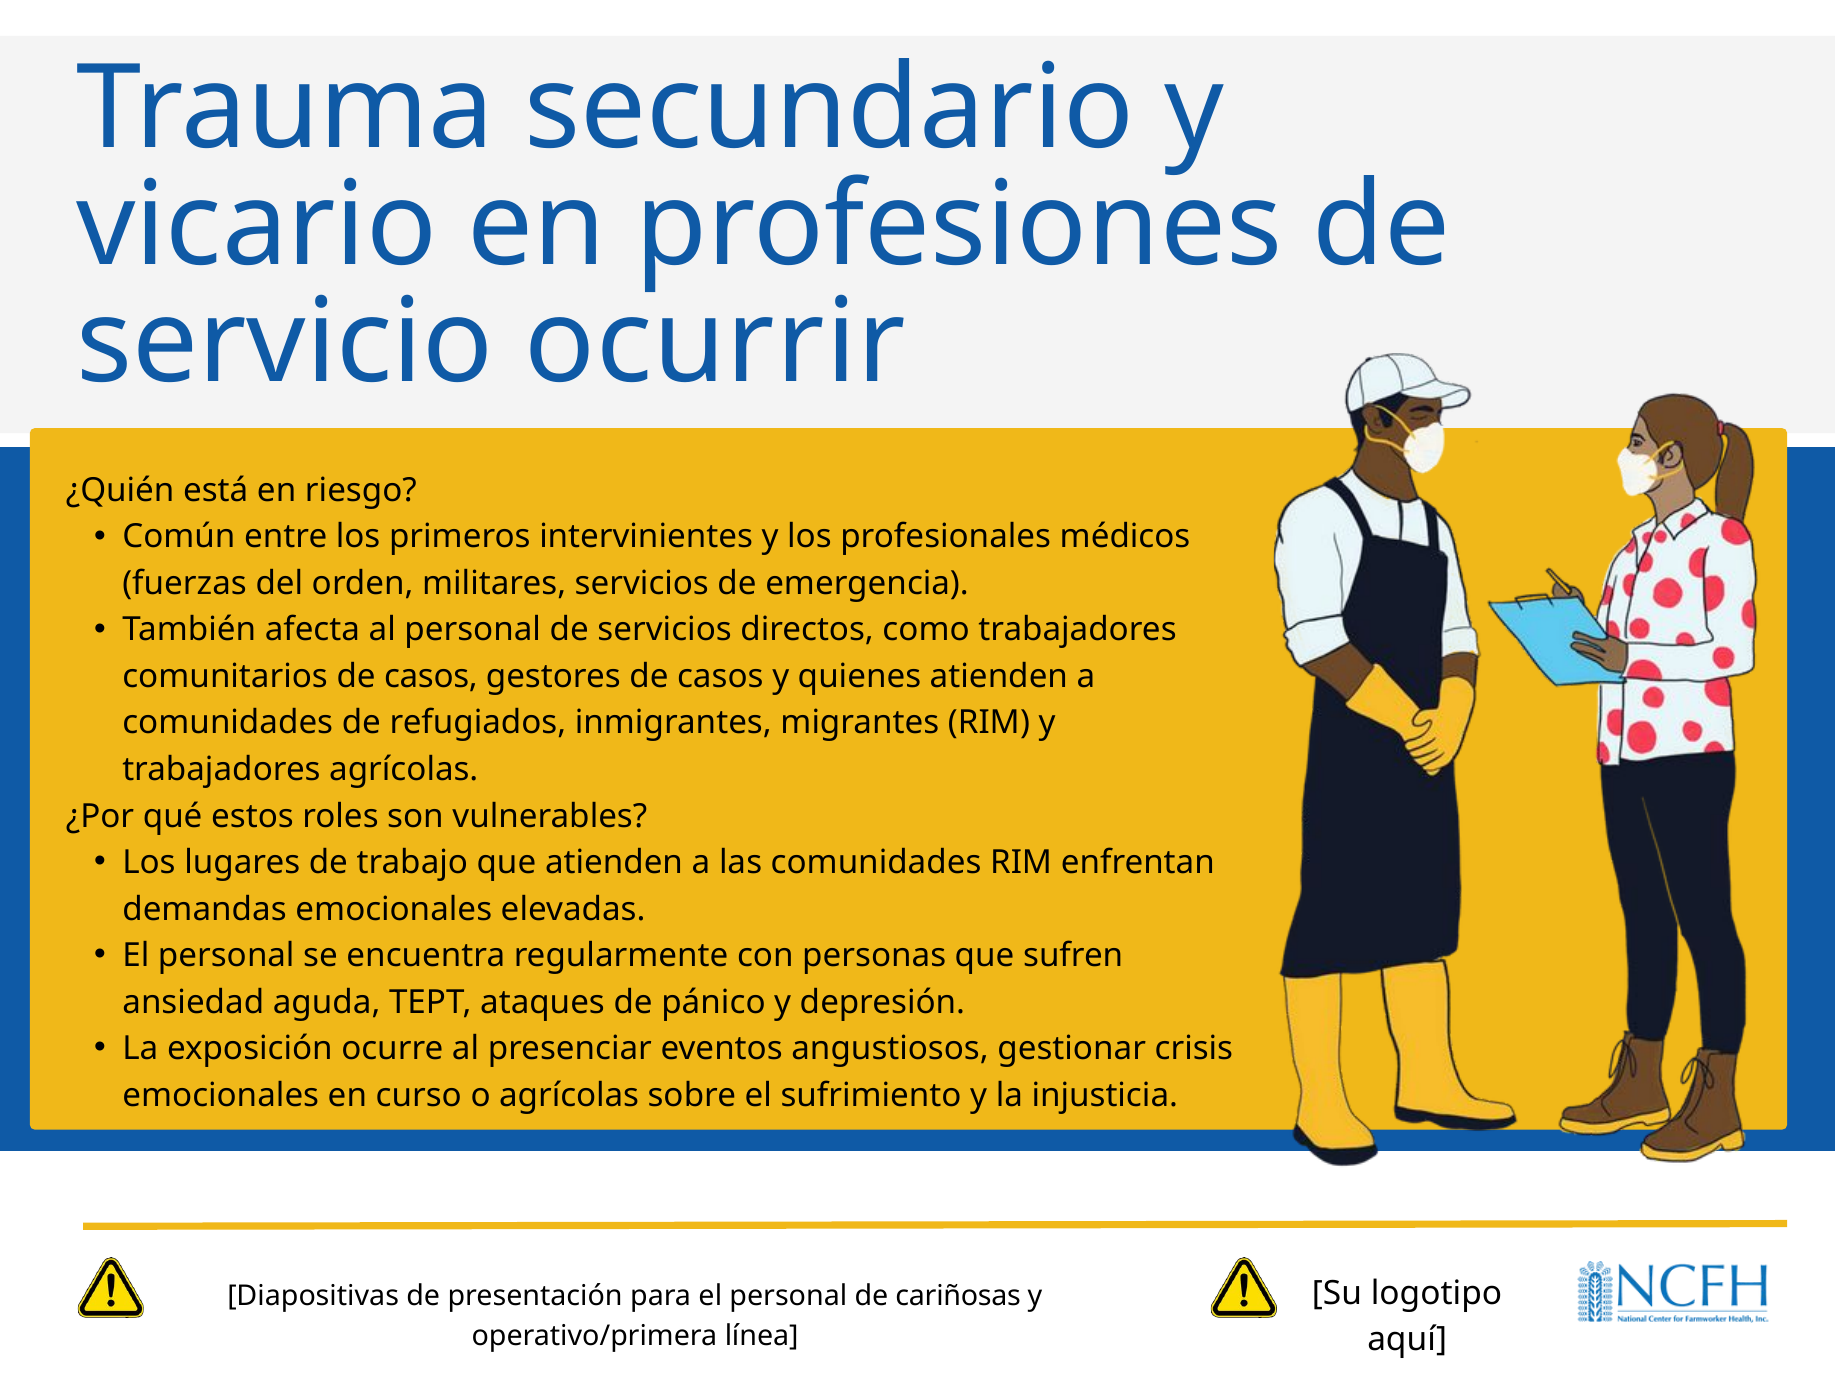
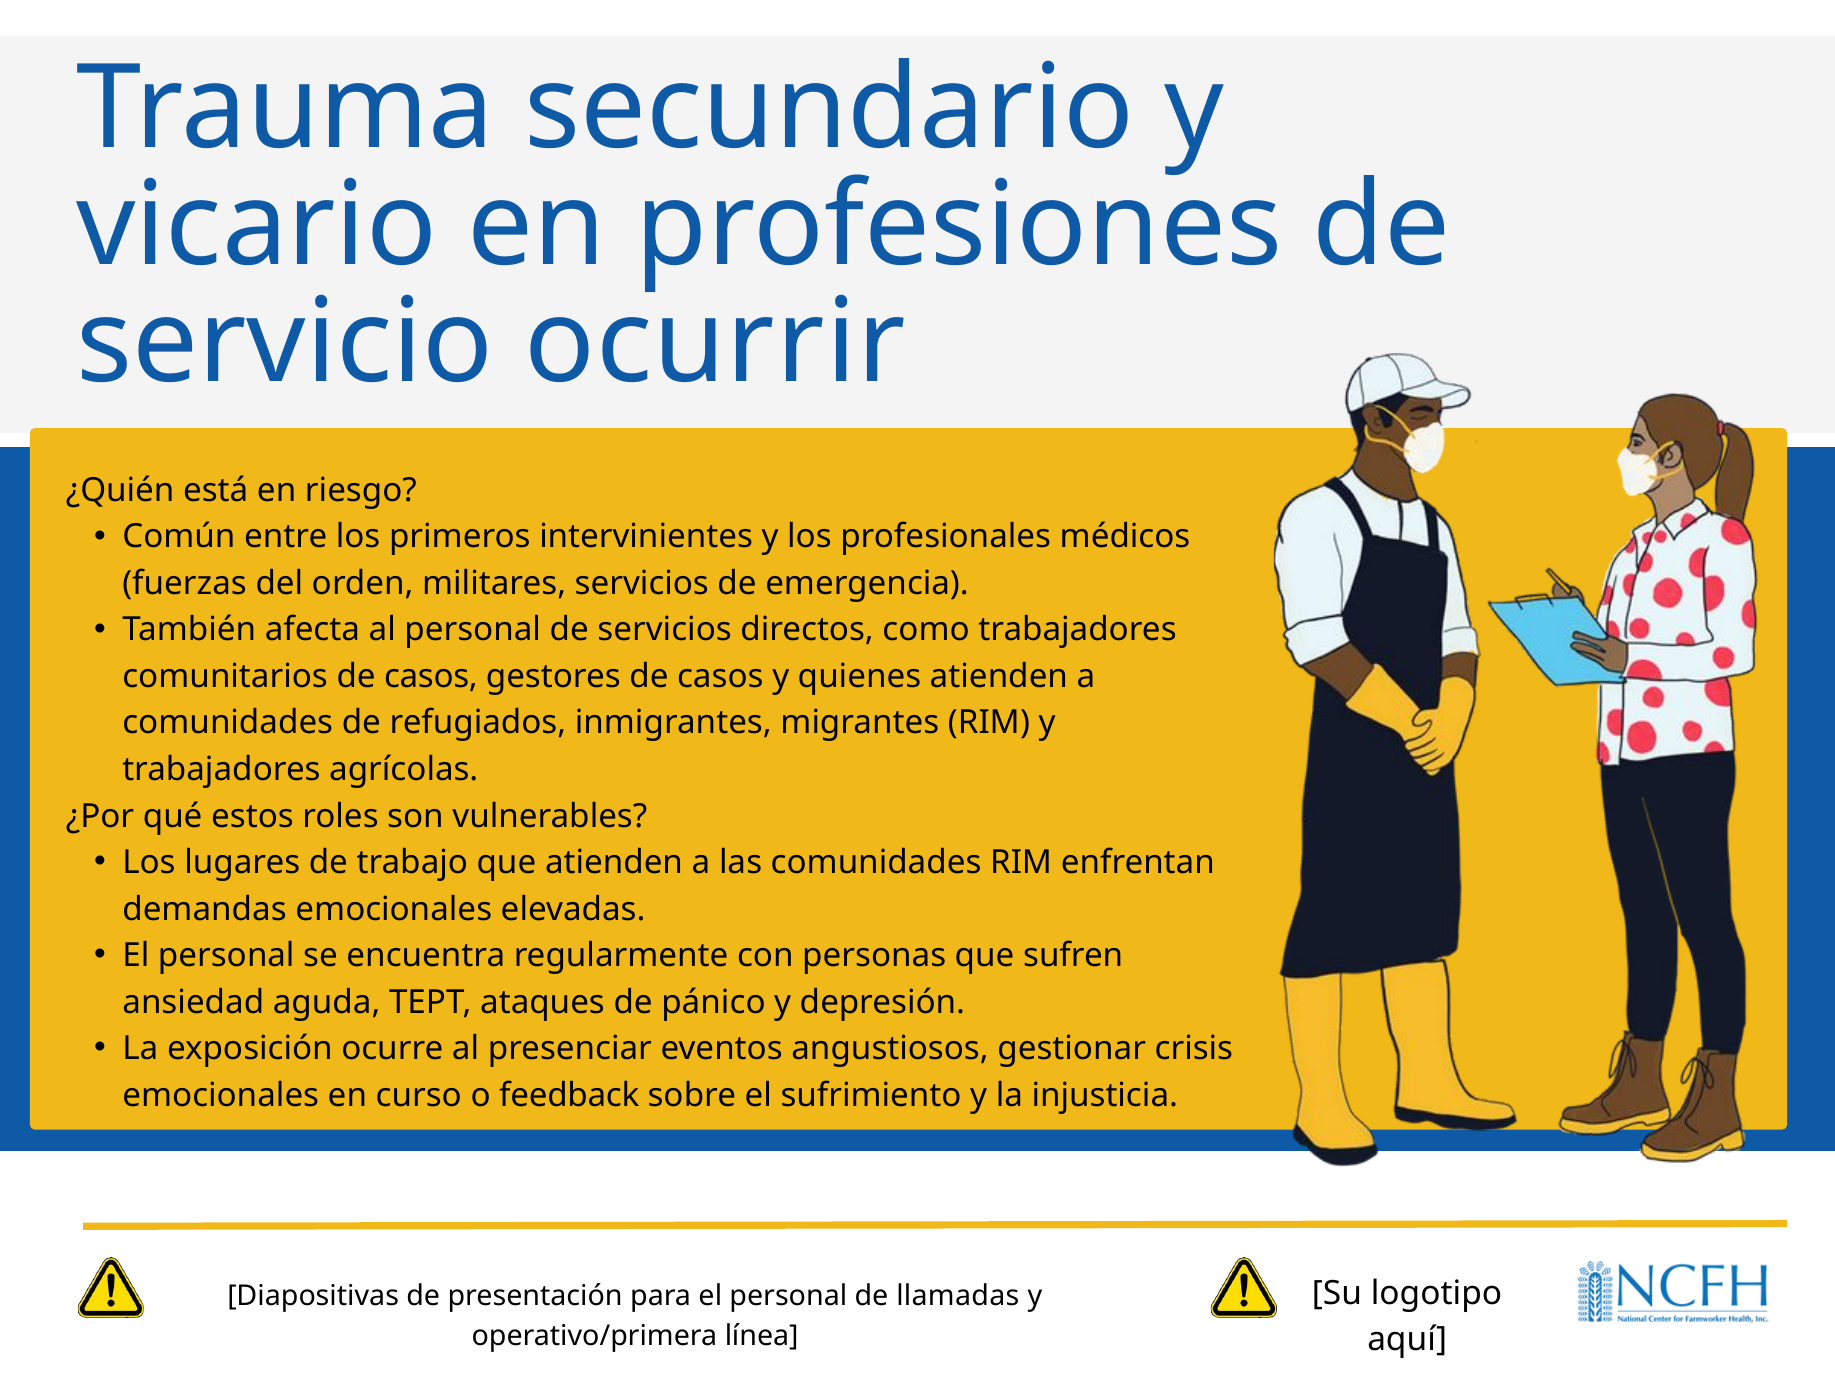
o agrícolas: agrícolas -> feedback (569, 1095)
cariñosas: cariñosas -> llamadas (958, 1296)
